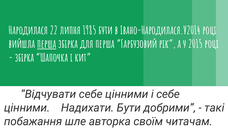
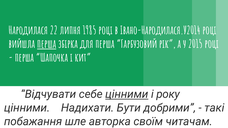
1985 бути: бути -> році (106, 31)
збірка: збірка -> перша (24, 58)
цінними underline: none -> present (127, 94)
і себе: себе -> року (168, 94)
